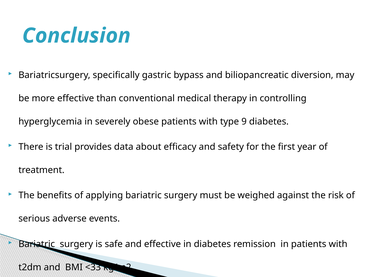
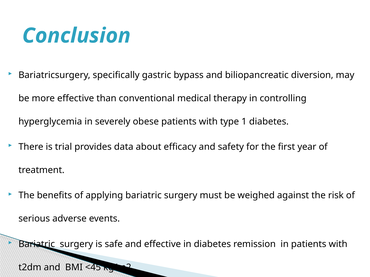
9: 9 -> 1 (244, 122)
<33: <33 -> <45 (93, 268)
